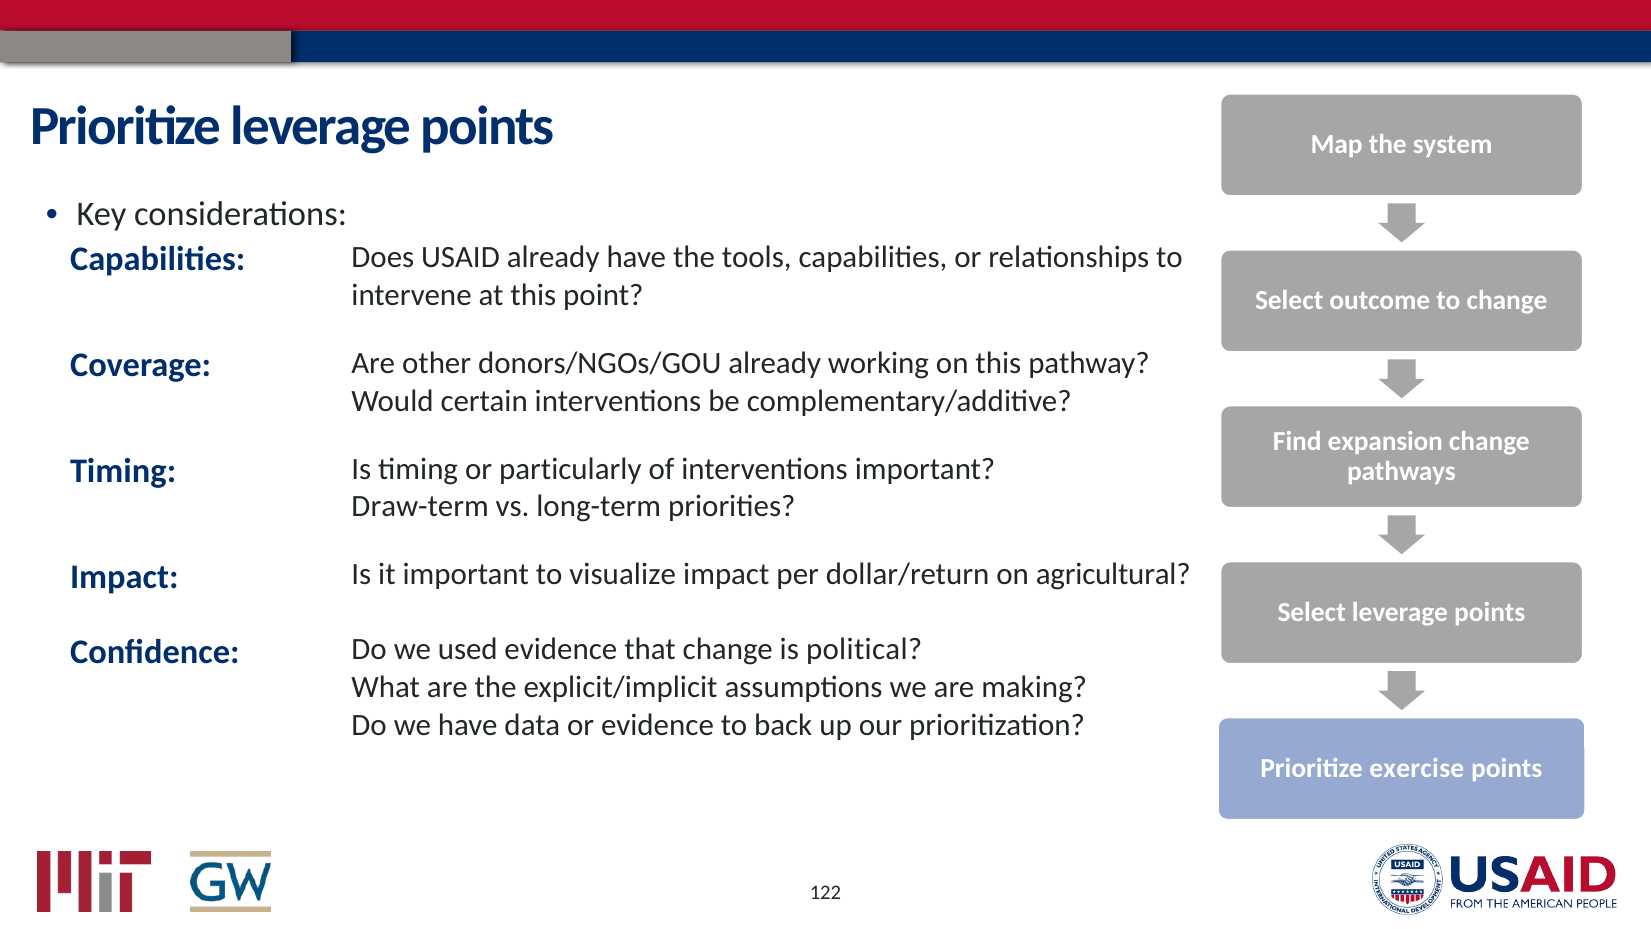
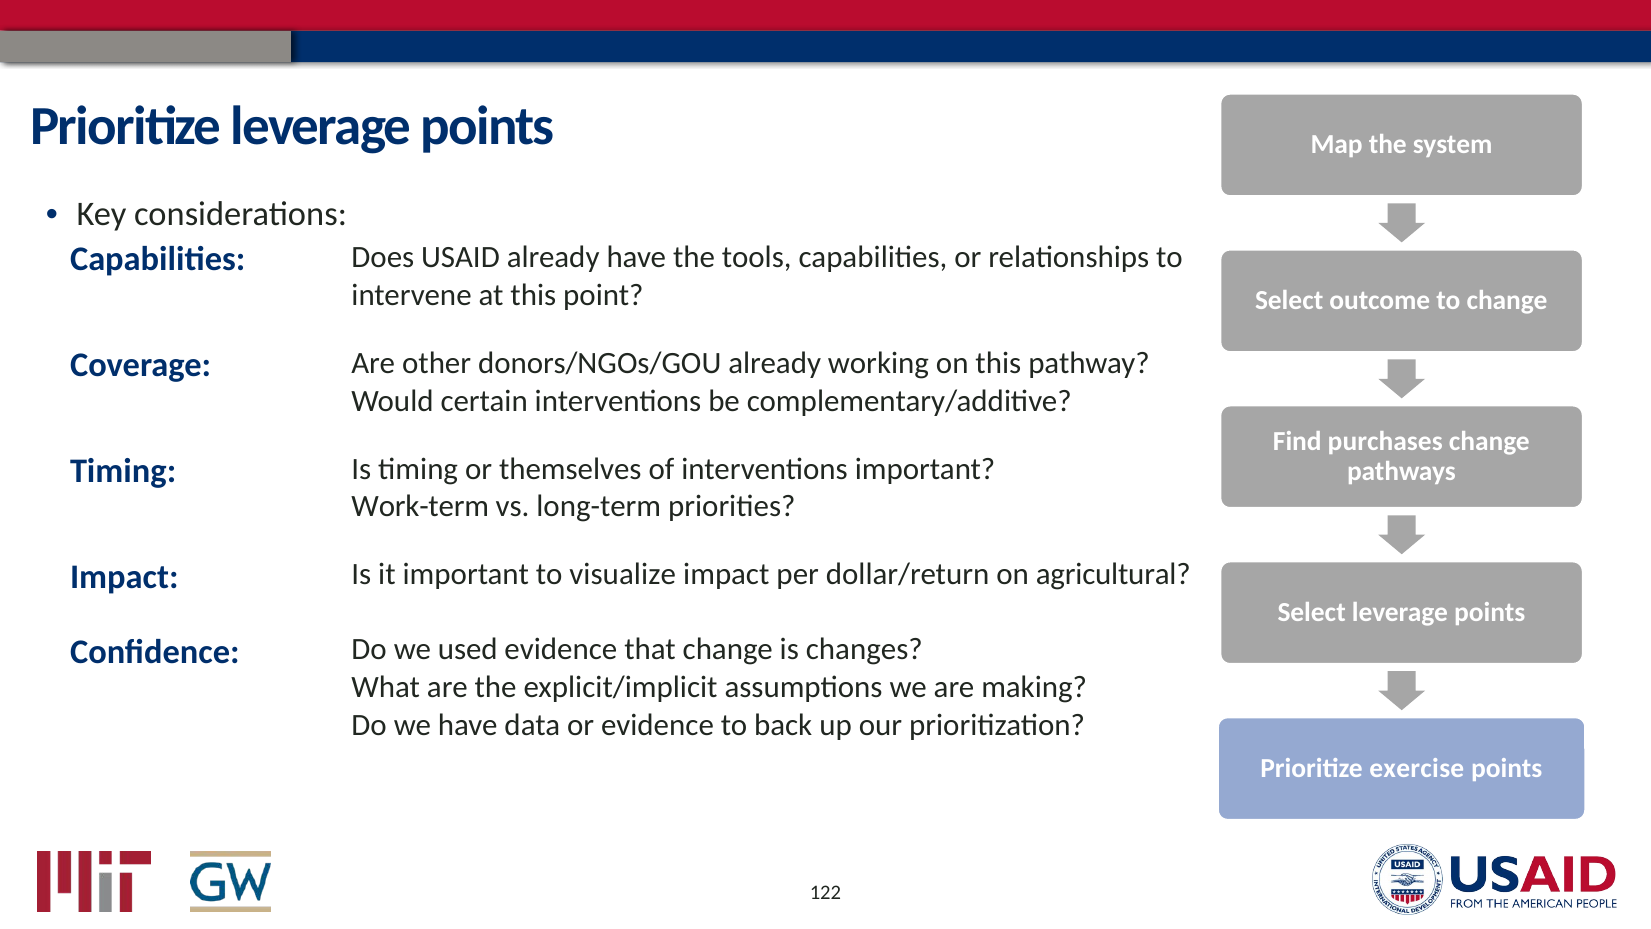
expansion: expansion -> purchases (1385, 442)
particularly: particularly -> themselves (570, 469)
Draw-term: Draw-term -> Work-term (420, 506)
political: political -> changes (864, 650)
